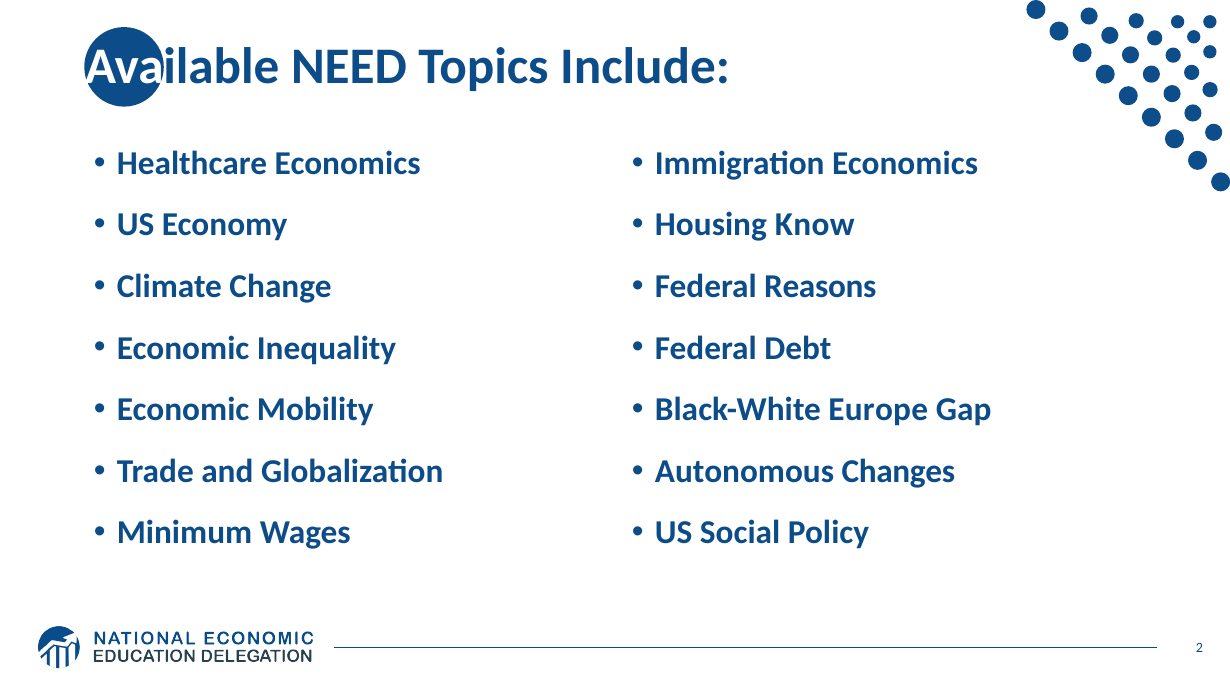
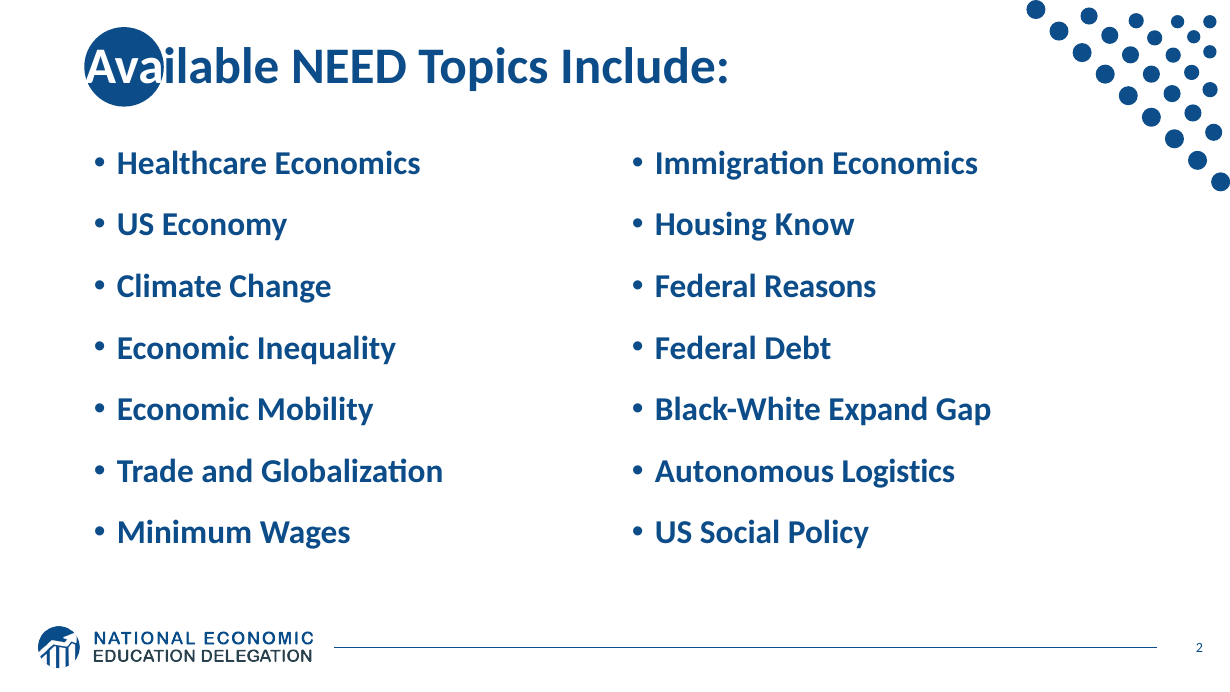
Europe: Europe -> Expand (878, 410)
Changes: Changes -> Logistics (898, 471)
